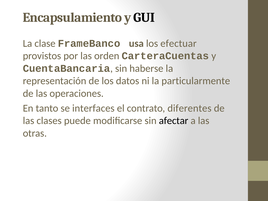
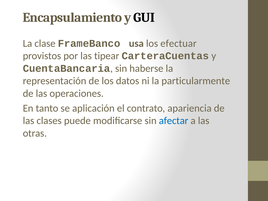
orden: orden -> tipear (107, 56)
interfaces: interfaces -> aplicación (93, 108)
diferentes: diferentes -> apariencia (190, 108)
afectar colour: black -> blue (174, 121)
